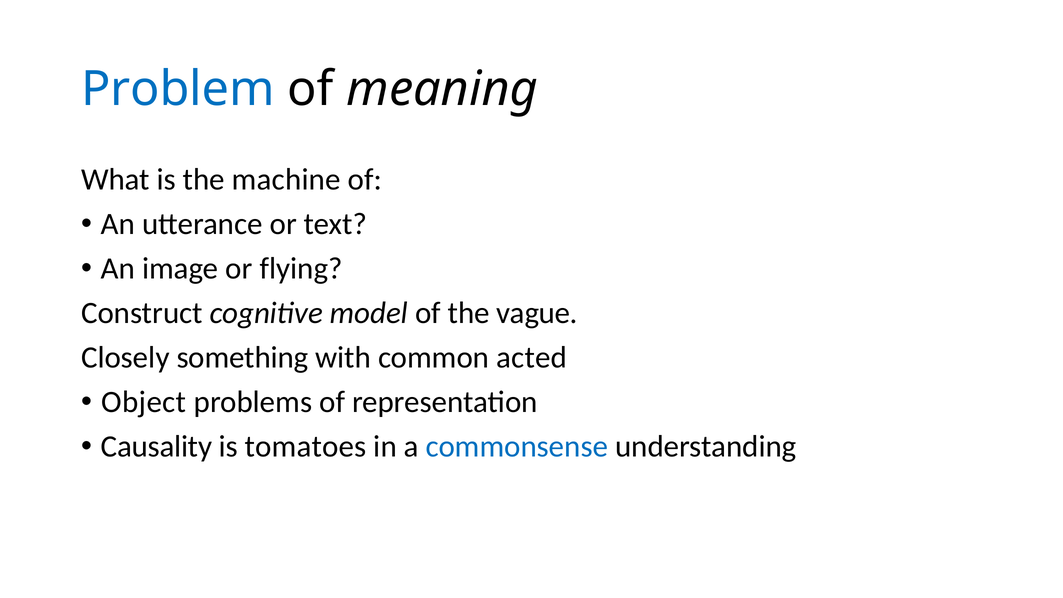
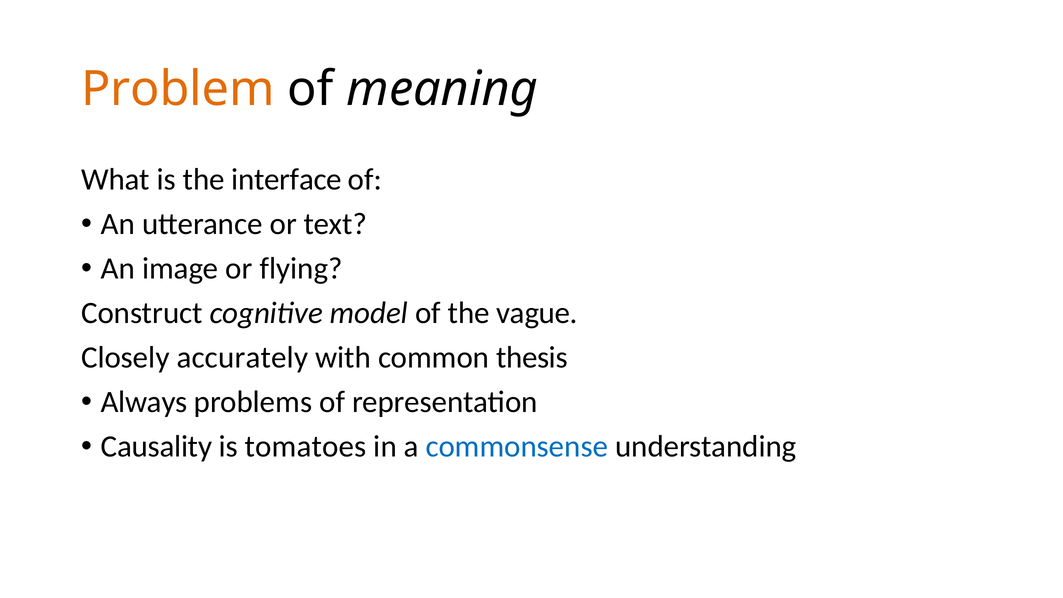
Problem colour: blue -> orange (178, 89)
machine: machine -> interface (287, 180)
something: something -> accurately (242, 358)
acted: acted -> thesis (532, 358)
Object: Object -> Always (144, 402)
